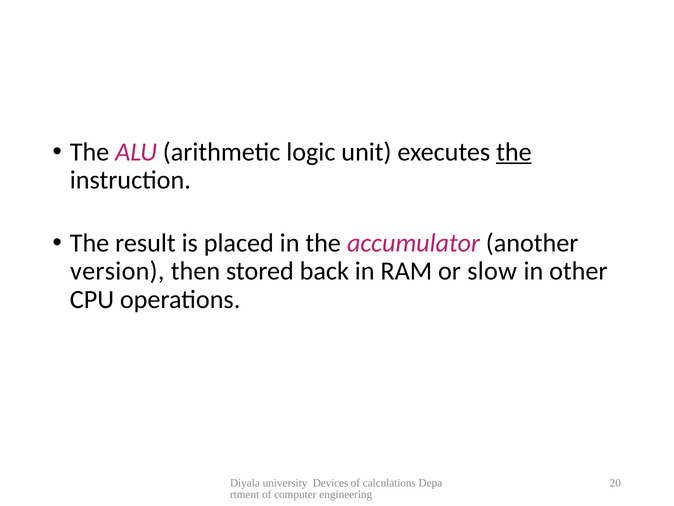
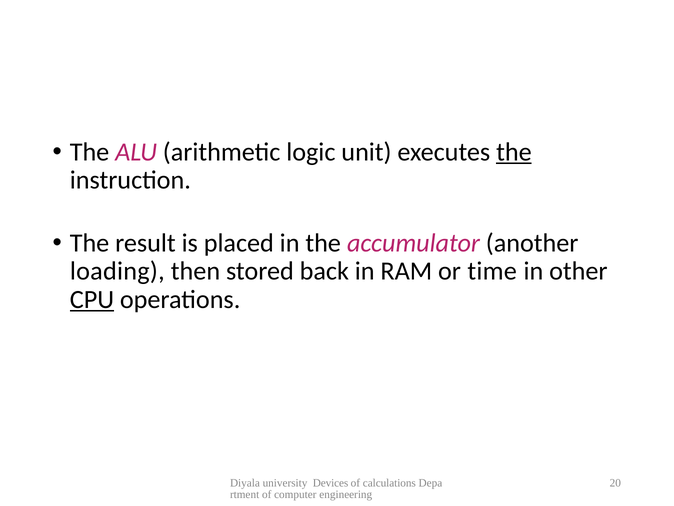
version: version -> loading (117, 271)
slow: slow -> time (492, 271)
CPU underline: none -> present (92, 299)
